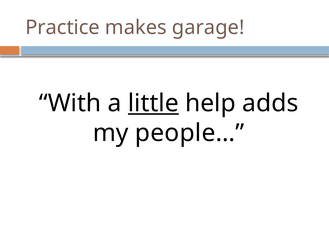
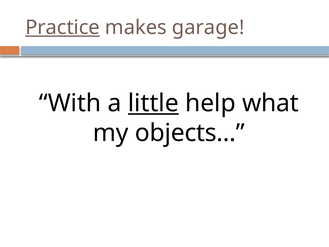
Practice underline: none -> present (63, 27)
adds: adds -> what (270, 103)
people…: people… -> objects… (190, 133)
